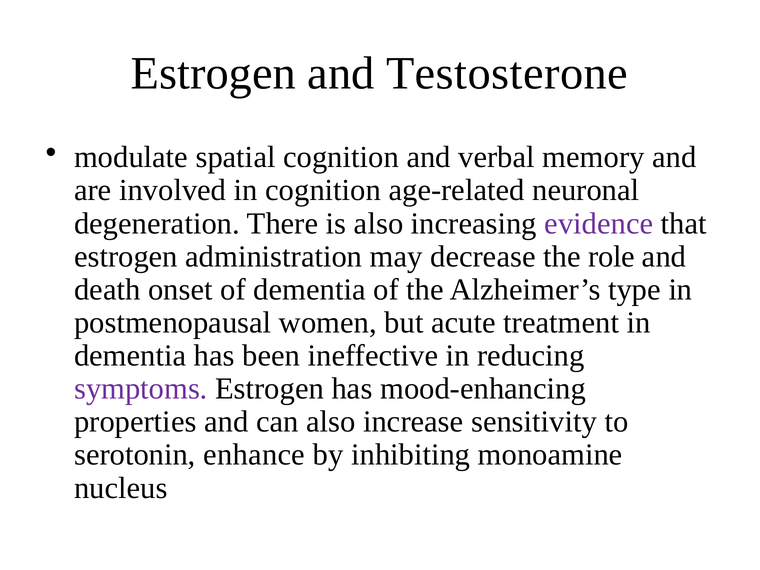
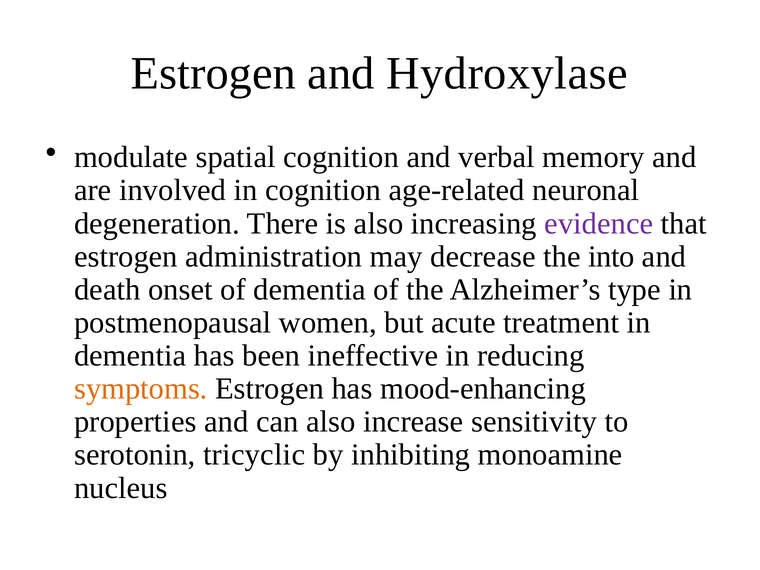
Testosterone: Testosterone -> Hydroxylase (507, 74)
role: role -> into (611, 256)
symptoms colour: purple -> orange (141, 389)
enhance: enhance -> tricyclic (254, 455)
